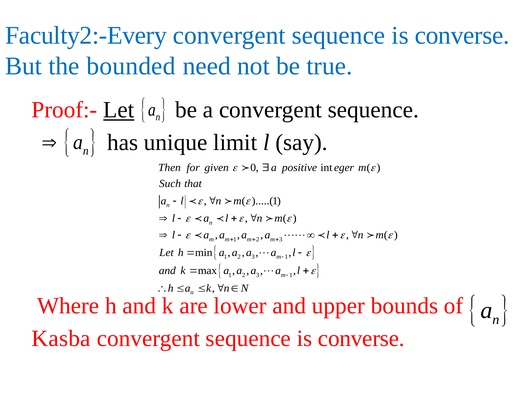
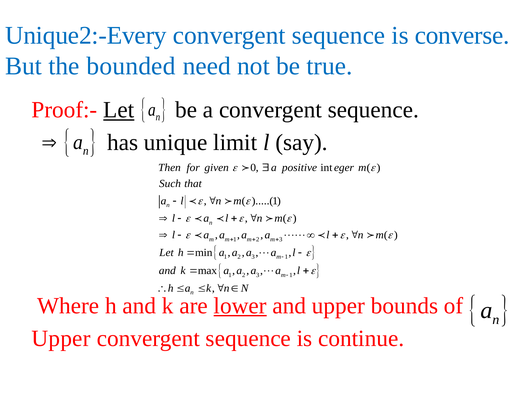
Faculty2:-Every: Faculty2:-Every -> Unique2:-Every (86, 35)
lower underline: none -> present (240, 306)
Kasba: Kasba -> Upper (61, 338)
converse: converse -> continue (361, 338)
